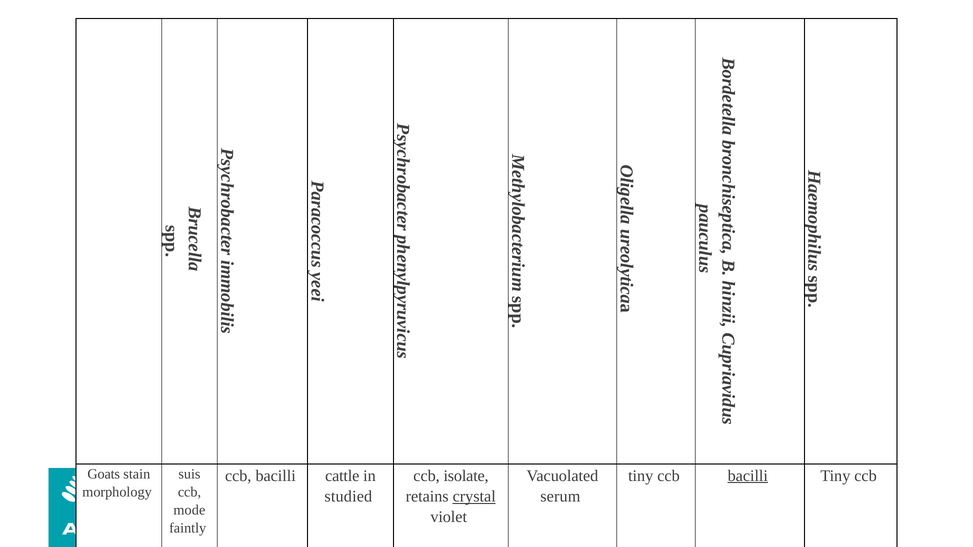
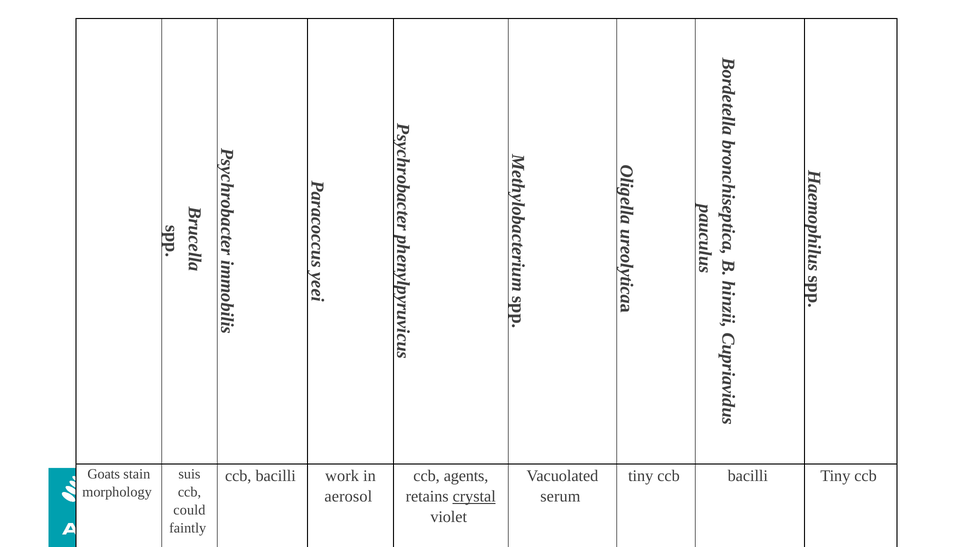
cattle: cattle -> work (342, 476)
isolate: isolate -> agents (466, 476)
bacilli underline: present -> none (748, 476)
studied: studied -> aerosol (348, 497)
mode: mode -> could (189, 510)
